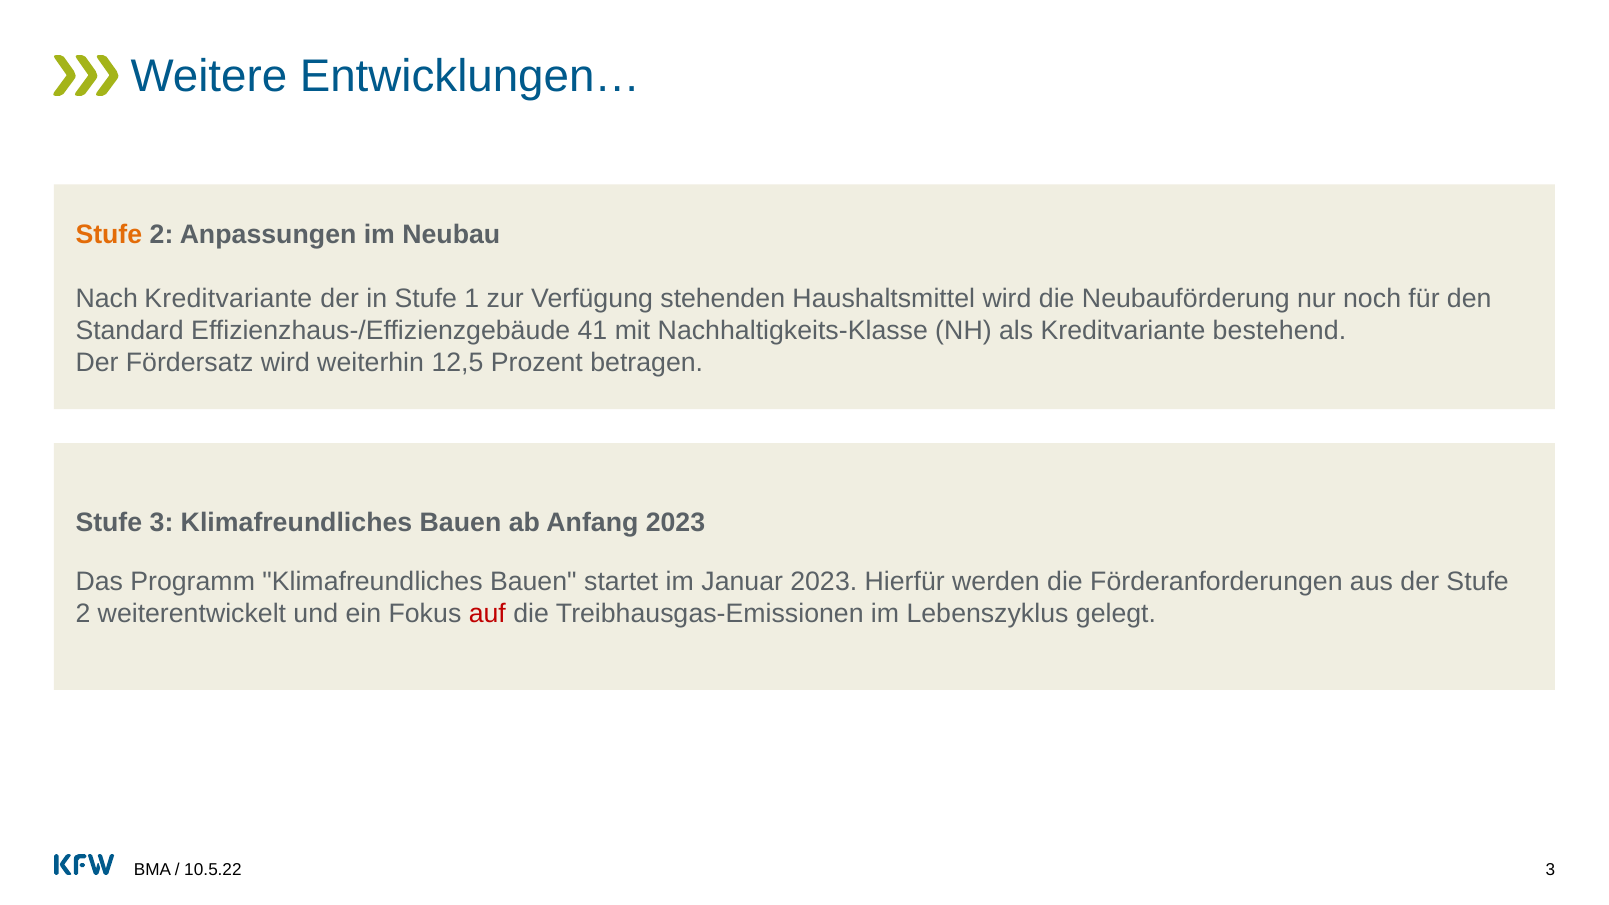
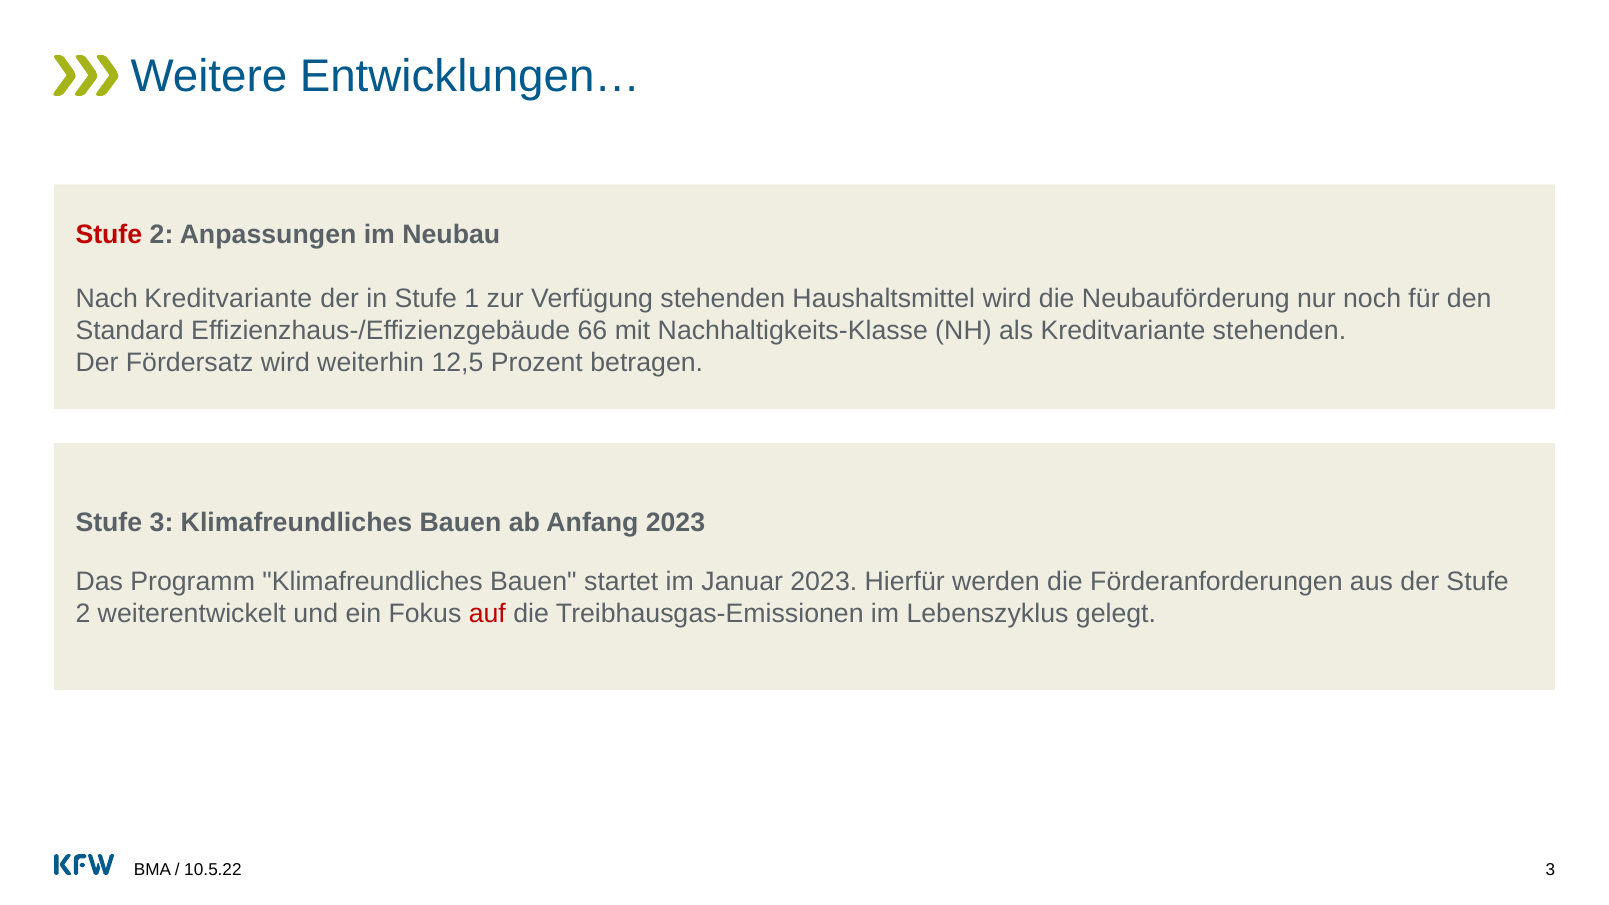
Stufe colour: orange -> red (109, 235)
41: 41 -> 66 (592, 331)
Kreditvariante bestehend: bestehend -> stehenden (1279, 331)
